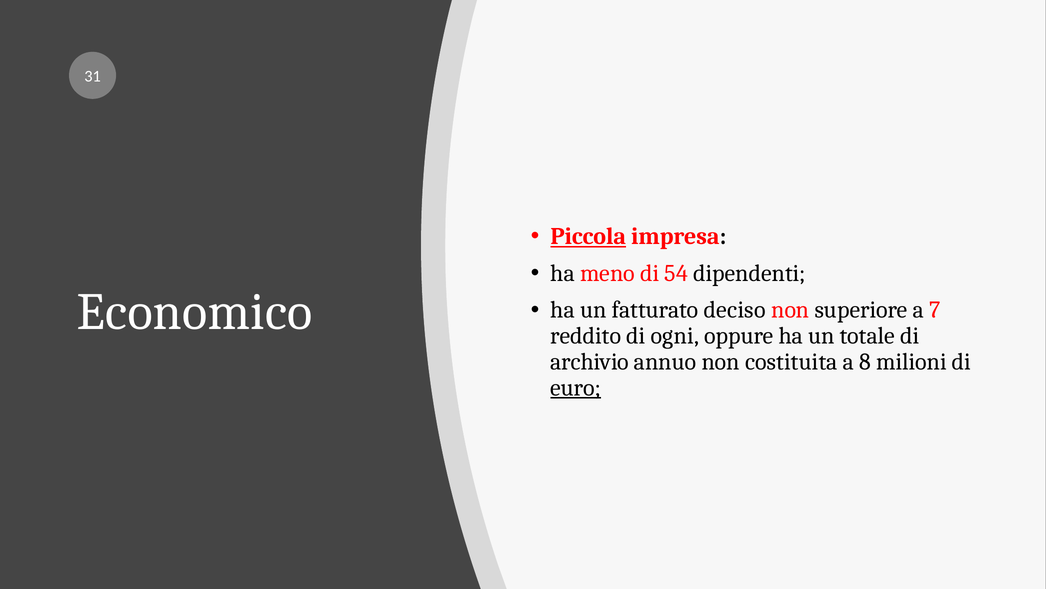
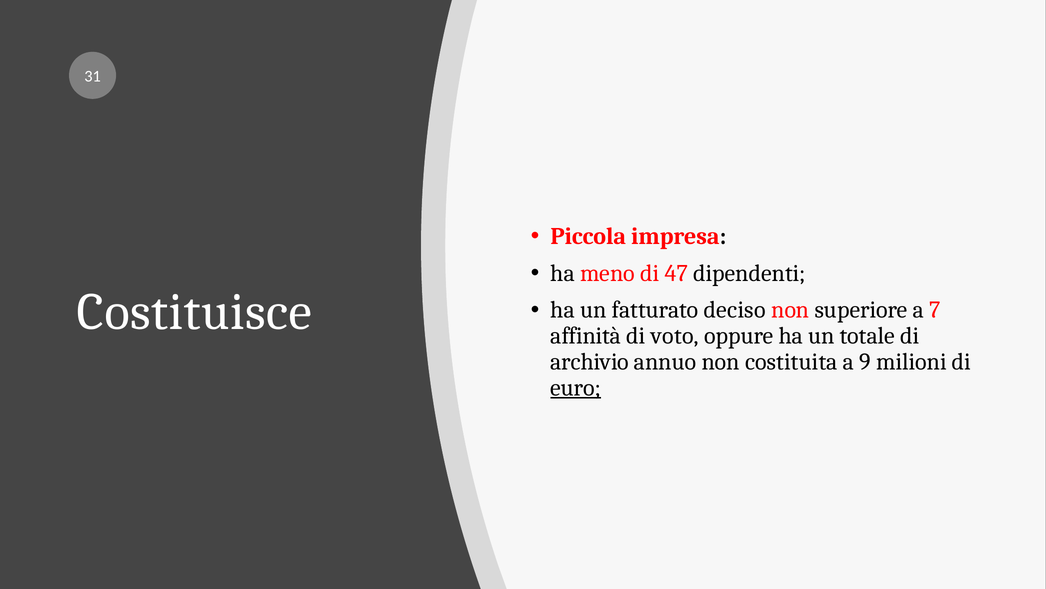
Piccola underline: present -> none (588, 236)
54: 54 -> 47 (676, 273)
Economico: Economico -> Costituisce (194, 311)
reddito: reddito -> affinità (586, 336)
ogni: ogni -> voto (675, 336)
8: 8 -> 9 (865, 361)
